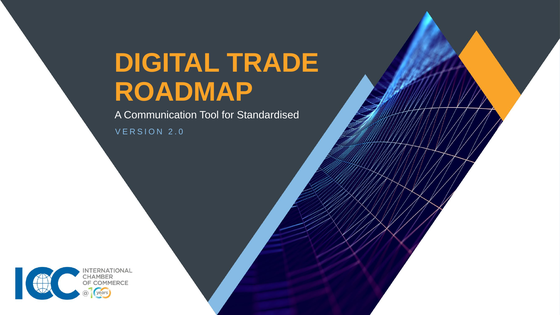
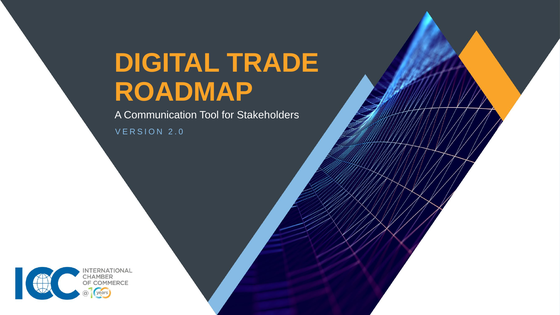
Standardised: Standardised -> Stakeholders (268, 115)
